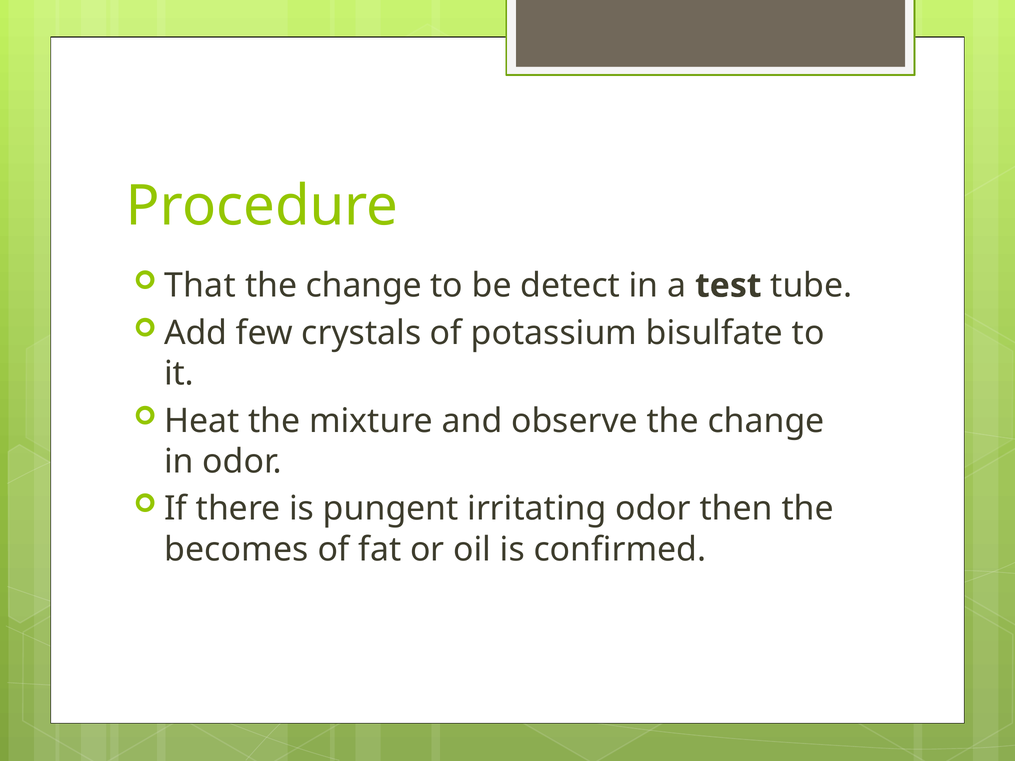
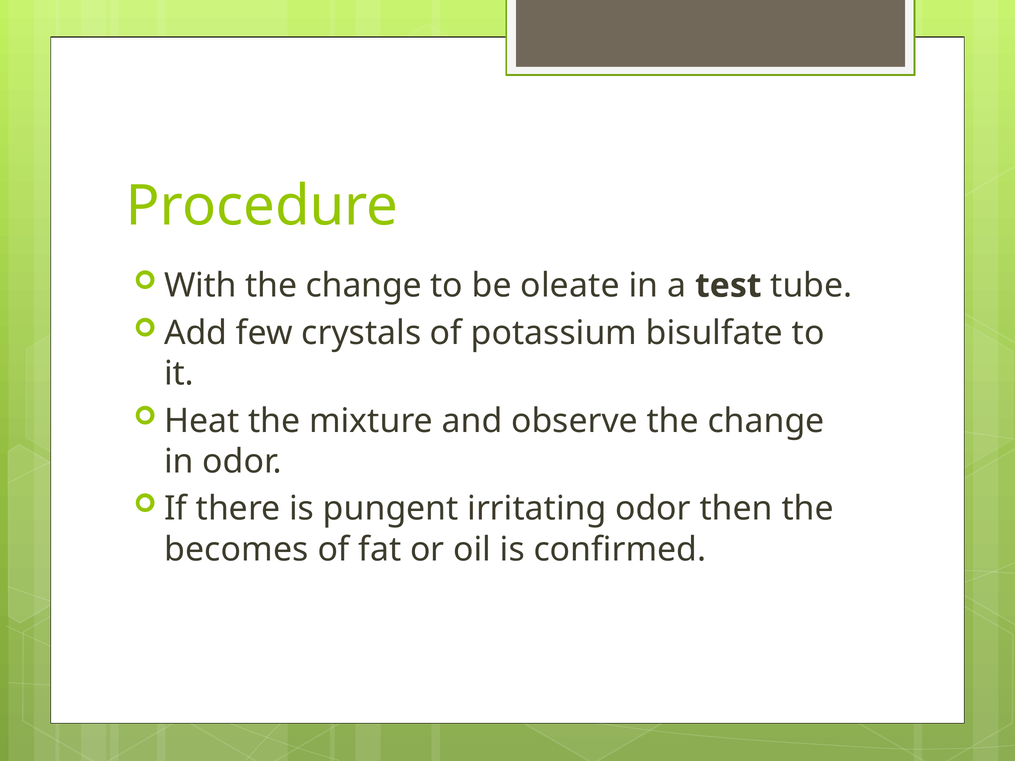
That: That -> With (200, 286)
detect: detect -> oleate (570, 286)
